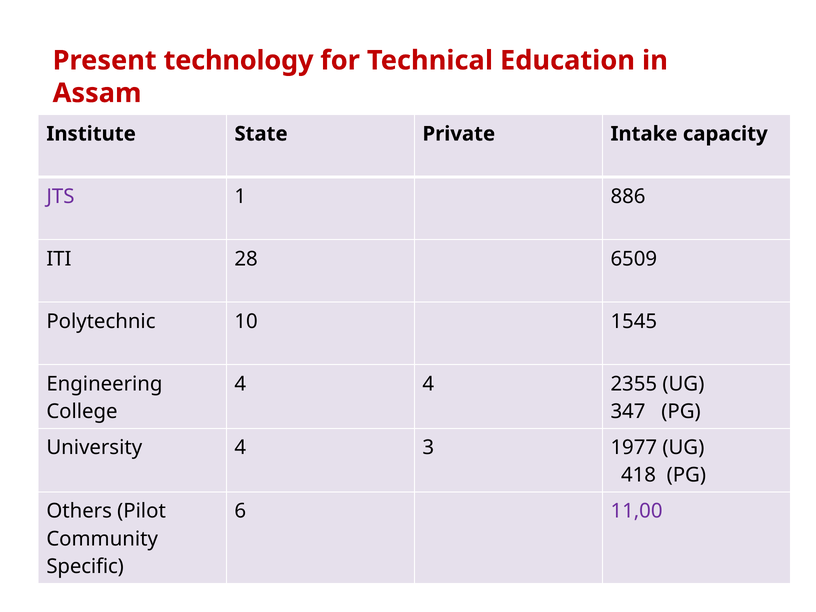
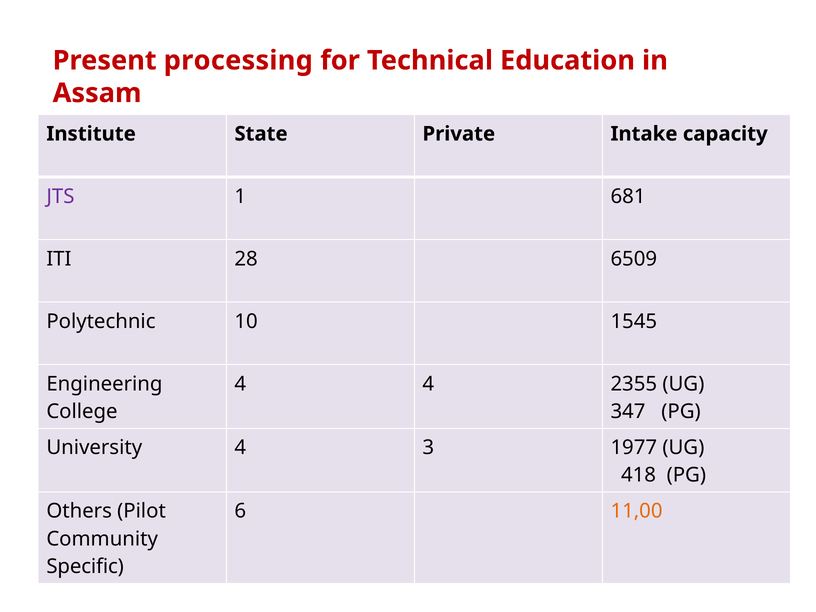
technology: technology -> processing (238, 60)
886: 886 -> 681 (628, 196)
11,00 colour: purple -> orange (637, 511)
